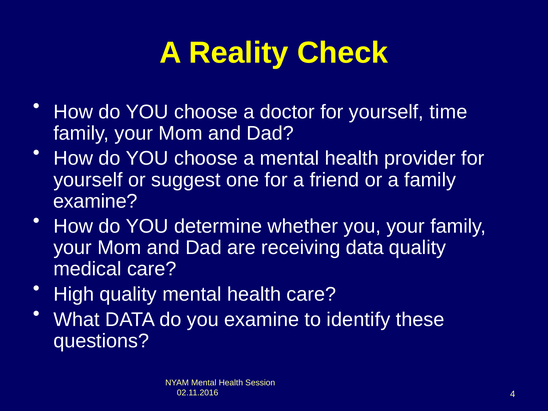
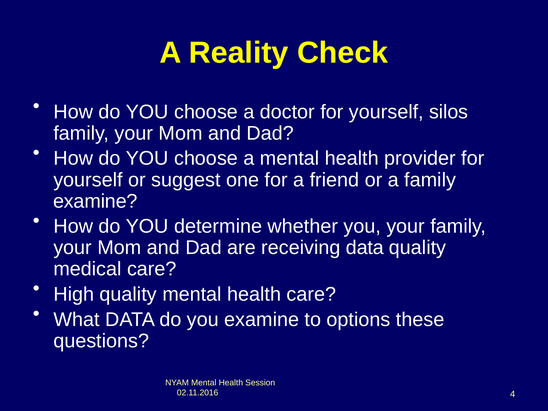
time: time -> silos (449, 112)
identify: identify -> options (358, 319)
